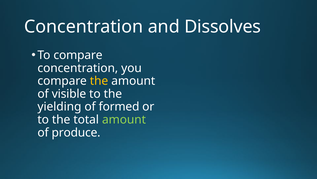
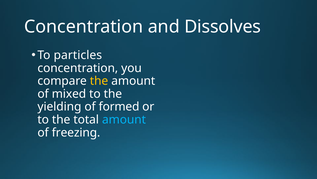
To compare: compare -> particles (78, 55)
visible: visible -> mixed (69, 94)
amount colour: light green -> light blue (124, 119)
produce: produce -> freezing (76, 132)
